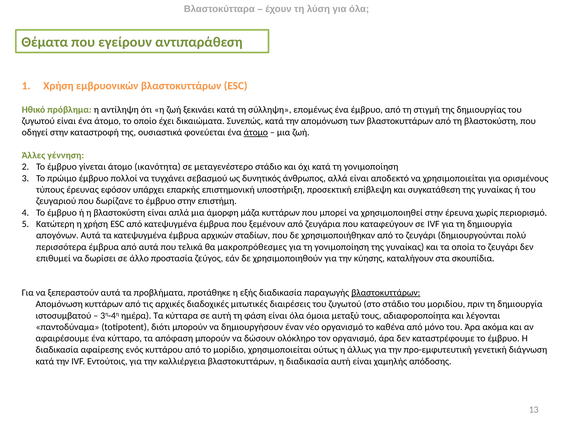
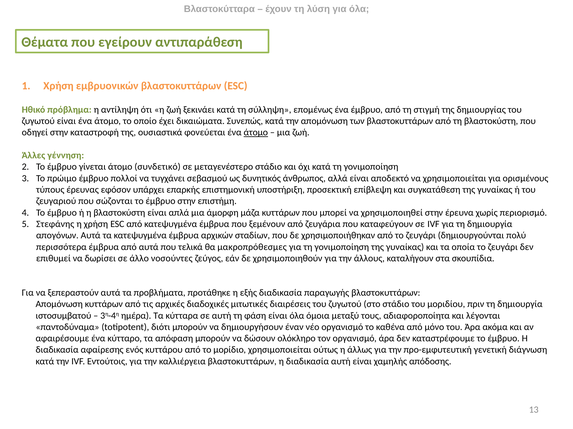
ικανότητα: ικανότητα -> συνδετικό (158, 167)
δωρίζανε: δωρίζανε -> σώζονται (114, 201)
Κατώτερη: Κατώτερη -> Στεφάνης (55, 224)
προστασία: προστασία -> νοσούντες (172, 259)
κύησης: κύησης -> άλλους (369, 259)
βλαστοκυττάρων underline: present -> none (386, 293)
